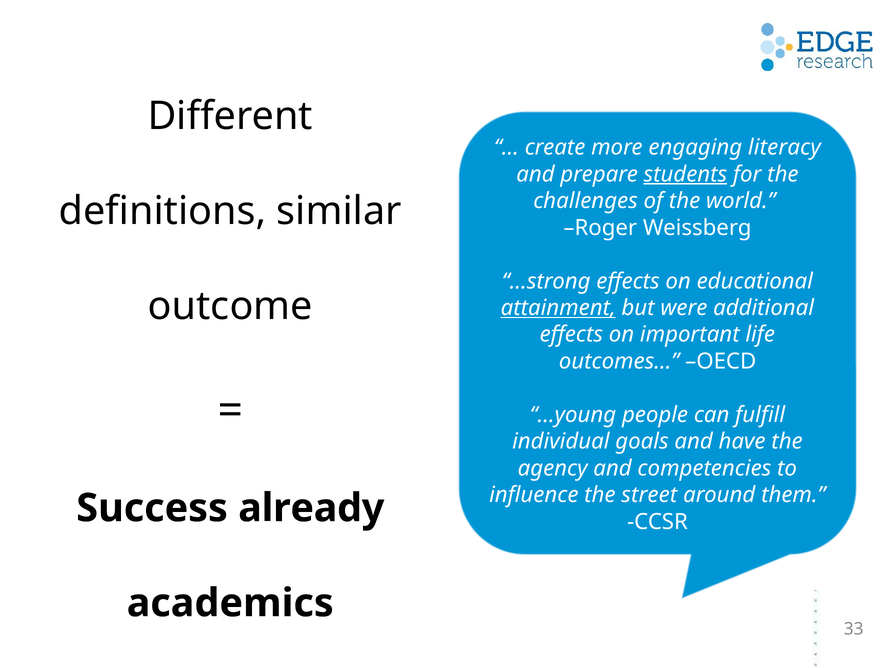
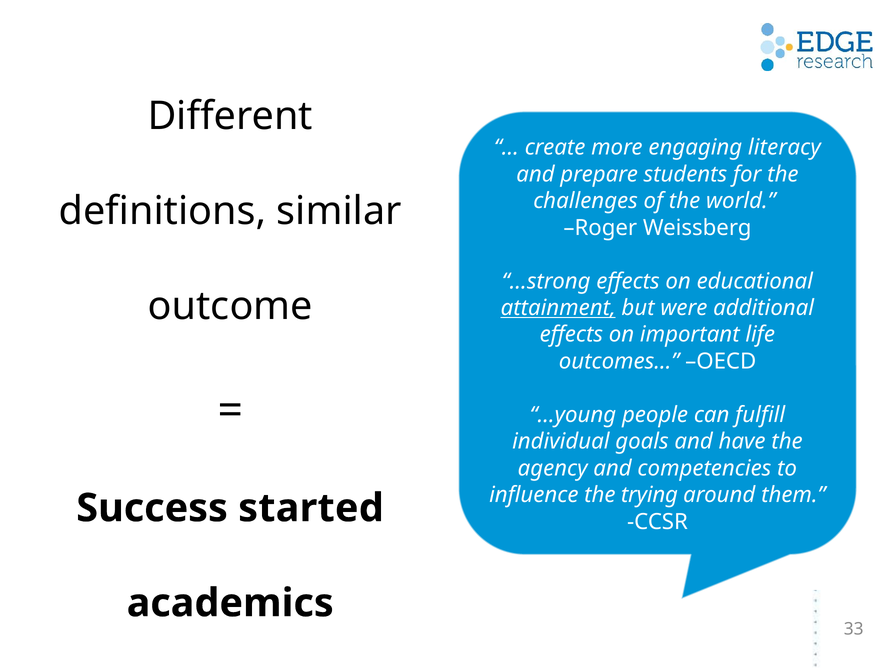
students underline: present -> none (685, 174)
street: street -> trying (649, 495)
already: already -> started (311, 508)
